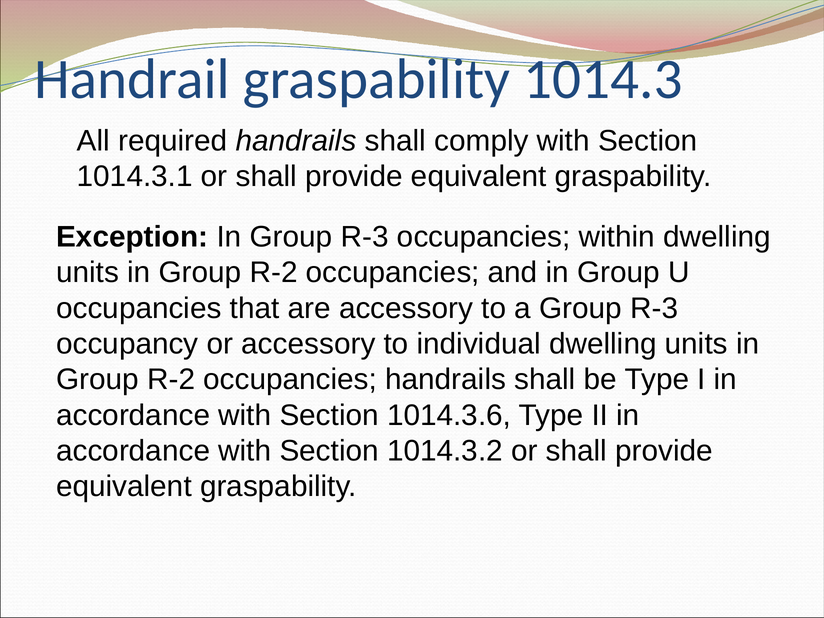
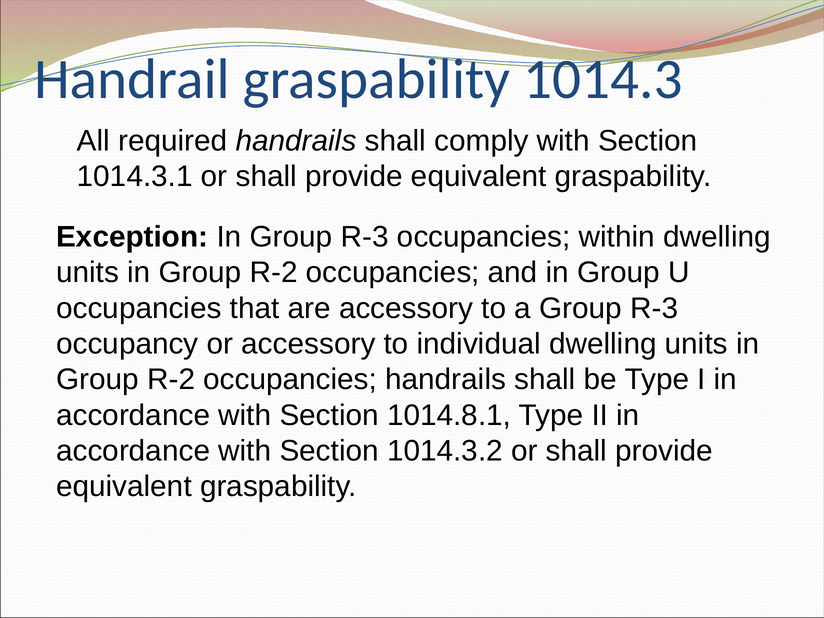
1014.3.6: 1014.3.6 -> 1014.8.1 (449, 415)
